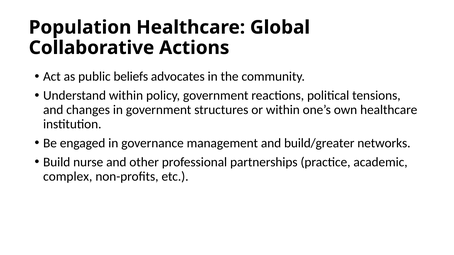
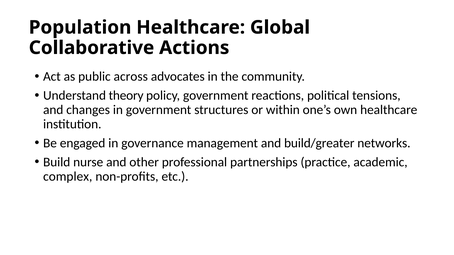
beliefs: beliefs -> across (131, 77)
Understand within: within -> theory (126, 96)
